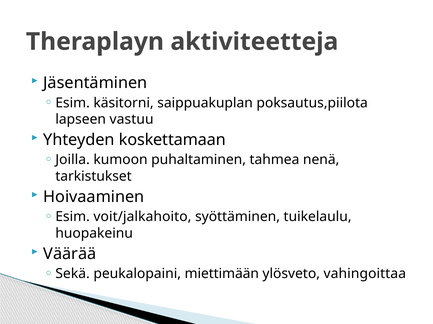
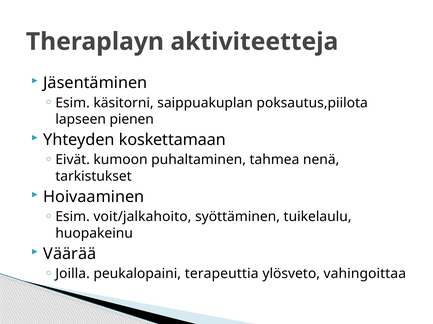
vastuu: vastuu -> pienen (132, 120)
Joilla: Joilla -> Eivät (73, 160)
Sekä: Sekä -> Joilla (73, 274)
miettimään: miettimään -> terapeuttia (222, 274)
